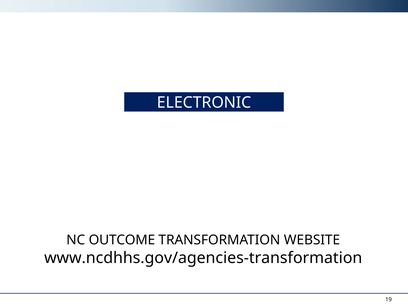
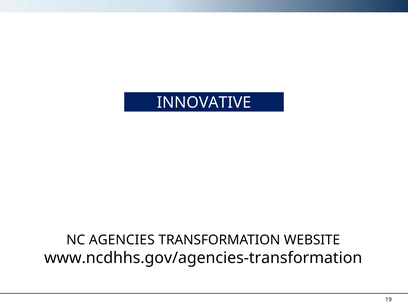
ELECTRONIC: ELECTRONIC -> INNOVATIVE (204, 103)
OUTCOME: OUTCOME -> AGENCIES (122, 240)
